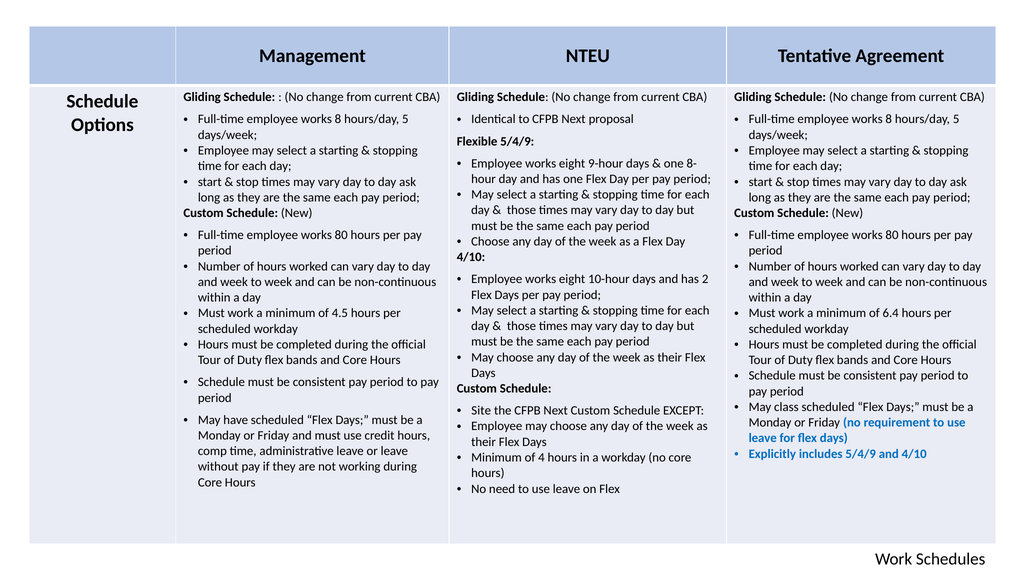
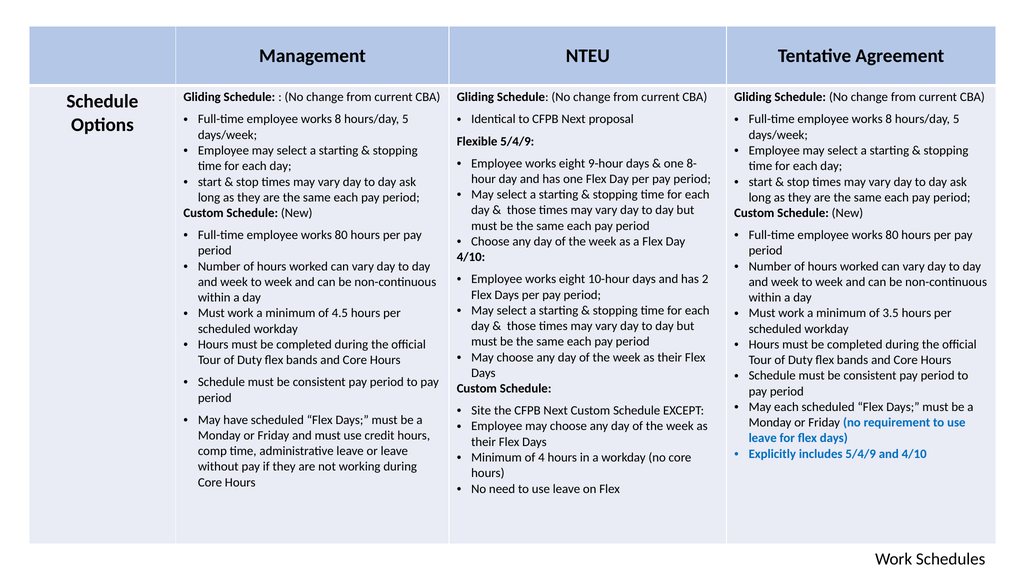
6.4: 6.4 -> 3.5 (891, 313)
May class: class -> each (786, 407)
